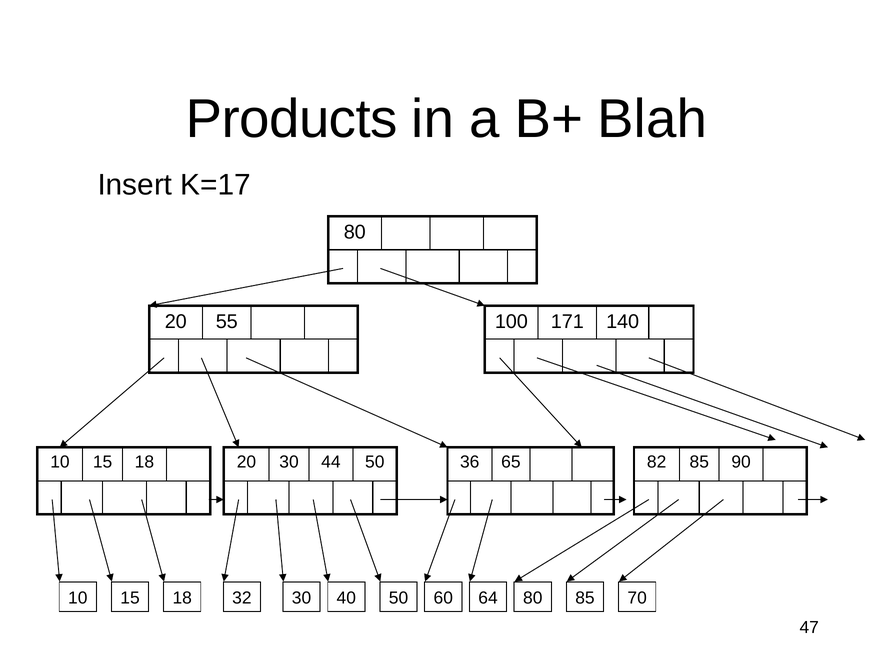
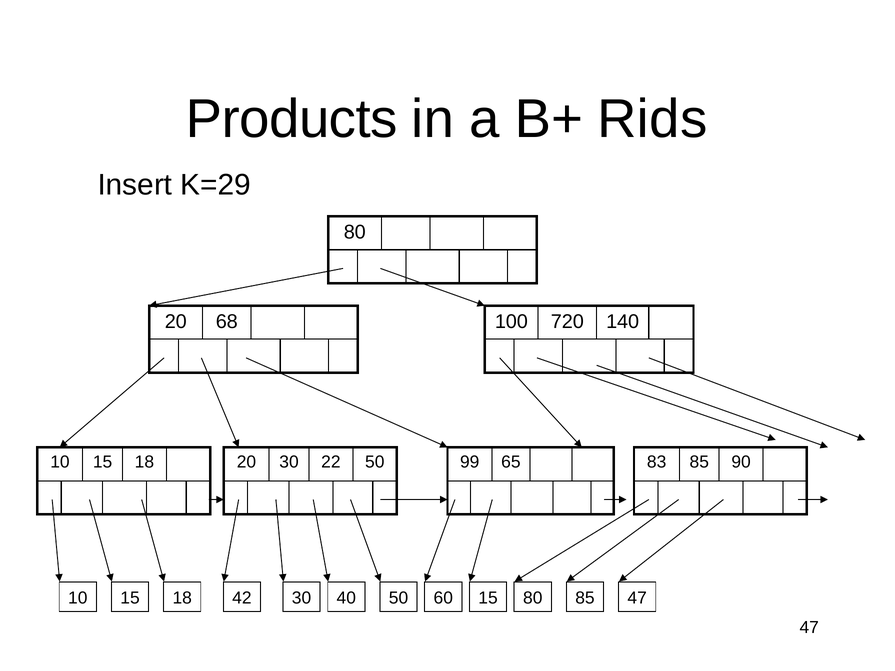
Blah: Blah -> Rids (652, 119)
K=17: K=17 -> K=29 (216, 185)
55: 55 -> 68 (227, 322)
171: 171 -> 720 (567, 322)
44: 44 -> 22 (331, 462)
36: 36 -> 99 (470, 462)
82: 82 -> 83 (657, 462)
32: 32 -> 42 (242, 598)
60 64: 64 -> 15 (488, 598)
85 70: 70 -> 47 (637, 598)
